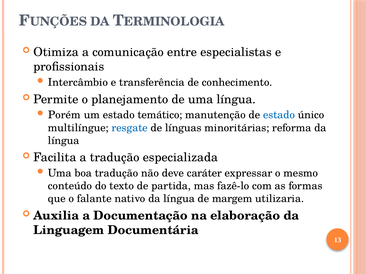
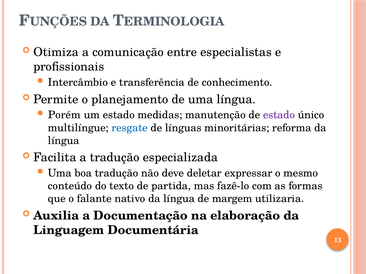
temático: temático -> medidas (160, 115)
estado colour: blue -> purple (279, 115)
caráter: caráter -> deletar (204, 173)
